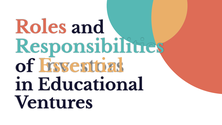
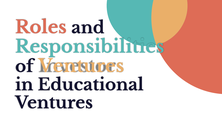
of Essential: Essential -> Ventures (81, 66)
